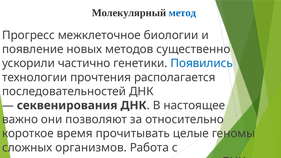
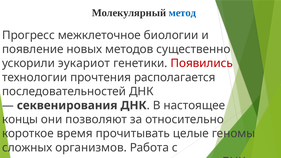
частично: частично -> эукариот (84, 63)
Появились colour: blue -> red (202, 63)
важно: важно -> концы (20, 120)
